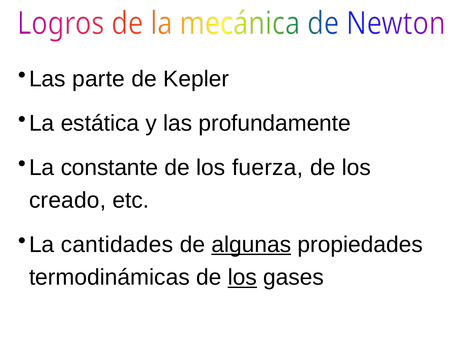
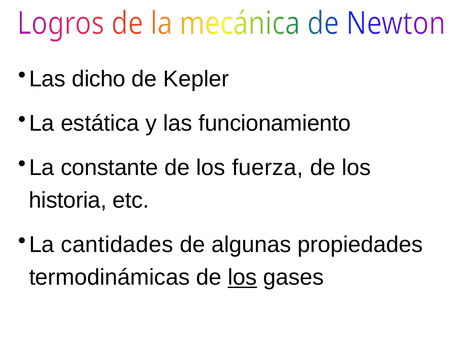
parte: parte -> dicho (99, 79)
profundamente: profundamente -> funcionamiento (275, 123)
creado: creado -> historia (68, 200)
algunas underline: present -> none (251, 245)
